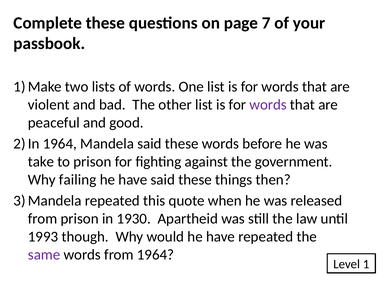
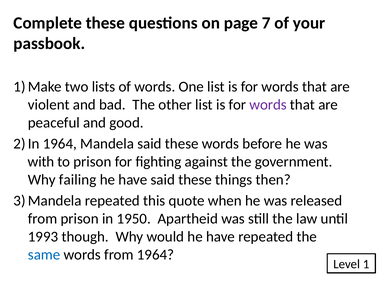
take: take -> with (41, 162)
1930: 1930 -> 1950 (134, 218)
same colour: purple -> blue (44, 254)
